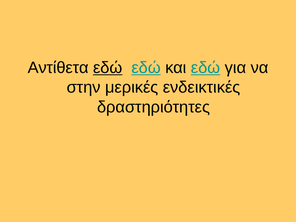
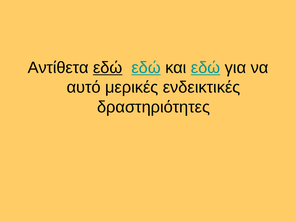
στην: στην -> αυτό (84, 87)
